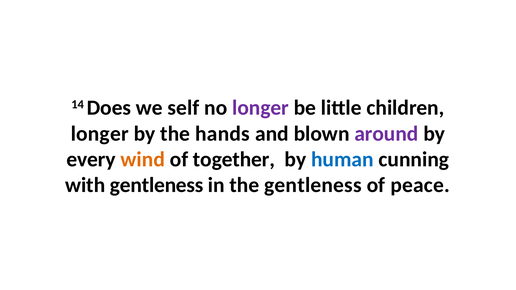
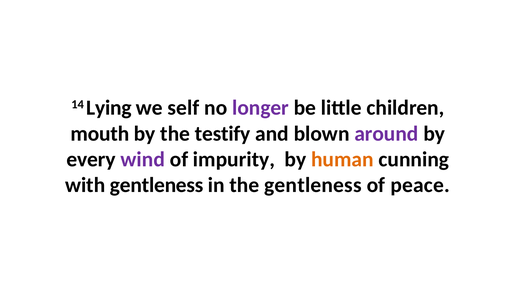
Does: Does -> Lying (109, 108)
longer: longer -> mouth (100, 134)
hands: hands -> testify (223, 134)
wind colour: orange -> purple (143, 160)
together: together -> impurity (234, 160)
human colour: blue -> orange (342, 160)
